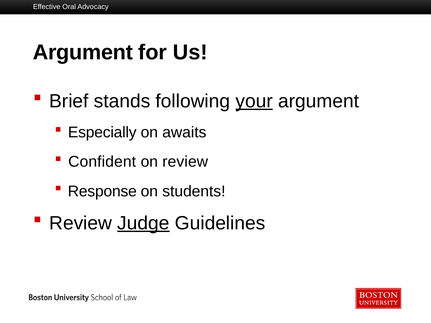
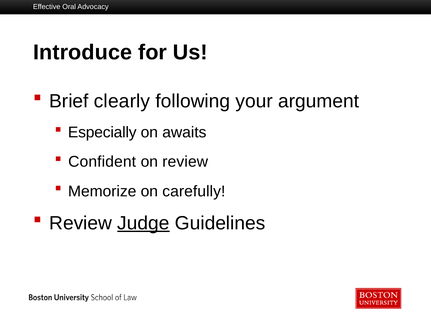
Argument: Argument -> Introduce (83, 53)
stands: stands -> clearly (122, 101)
your underline: present -> none (254, 101)
Response: Response -> Memorize (102, 191)
students: students -> carefully (194, 191)
